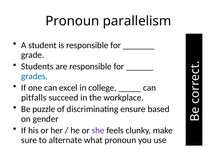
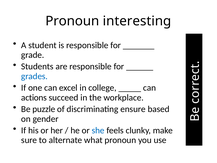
parallelism: parallelism -> interesting (137, 21)
pitfalls: pitfalls -> actions (34, 97)
she colour: purple -> blue (98, 130)
